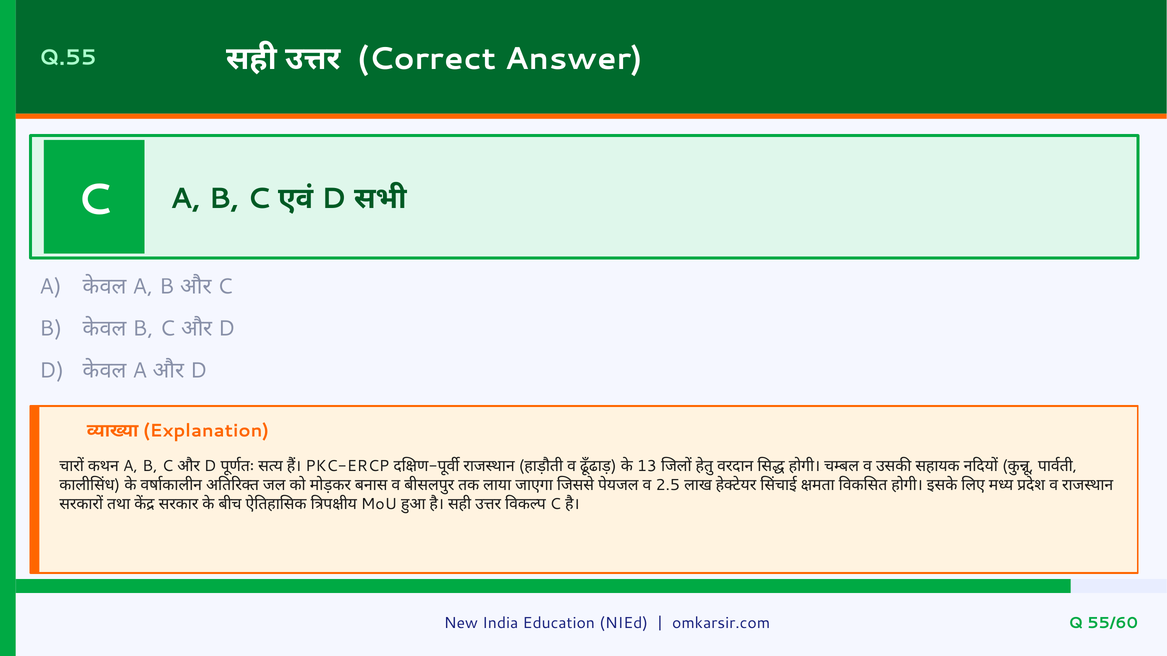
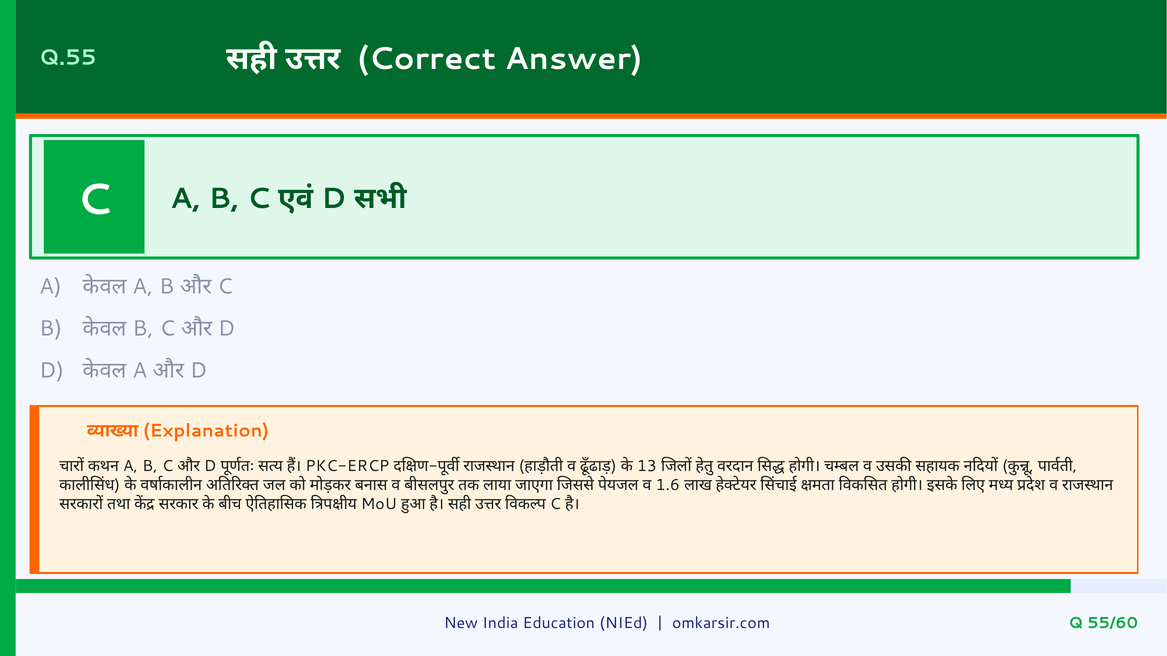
2.5: 2.5 -> 1.6 (668, 485)
